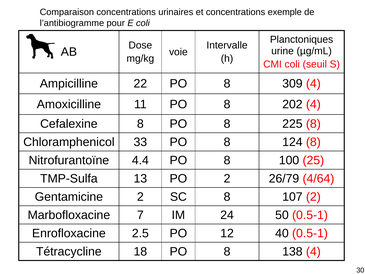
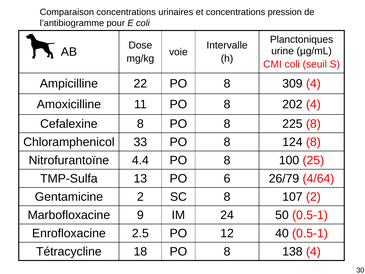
exemple: exemple -> pression (285, 12)
PO 2: 2 -> 6 (227, 178)
7: 7 -> 9 (140, 215)
